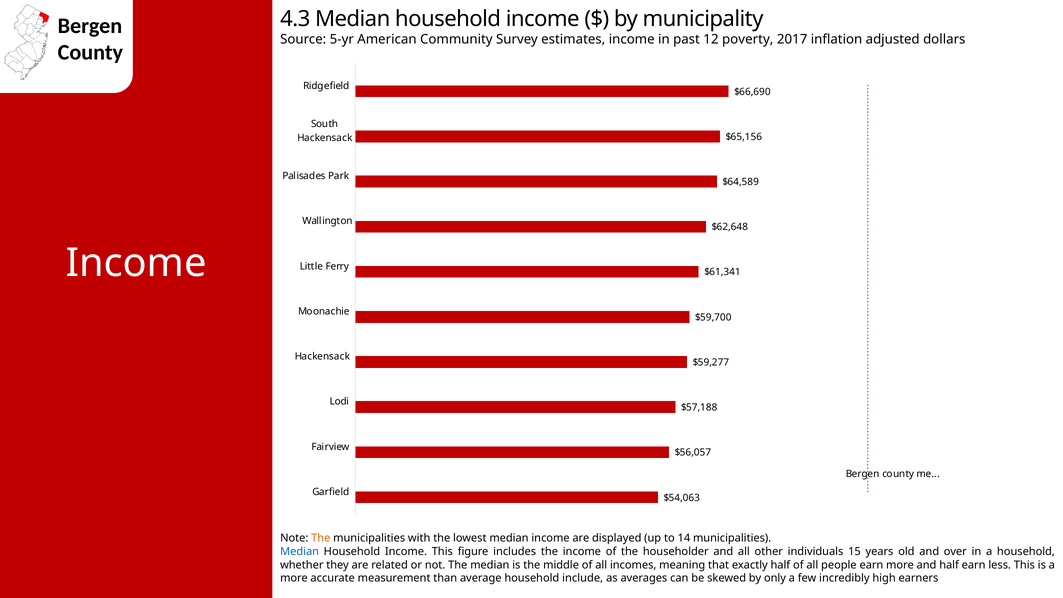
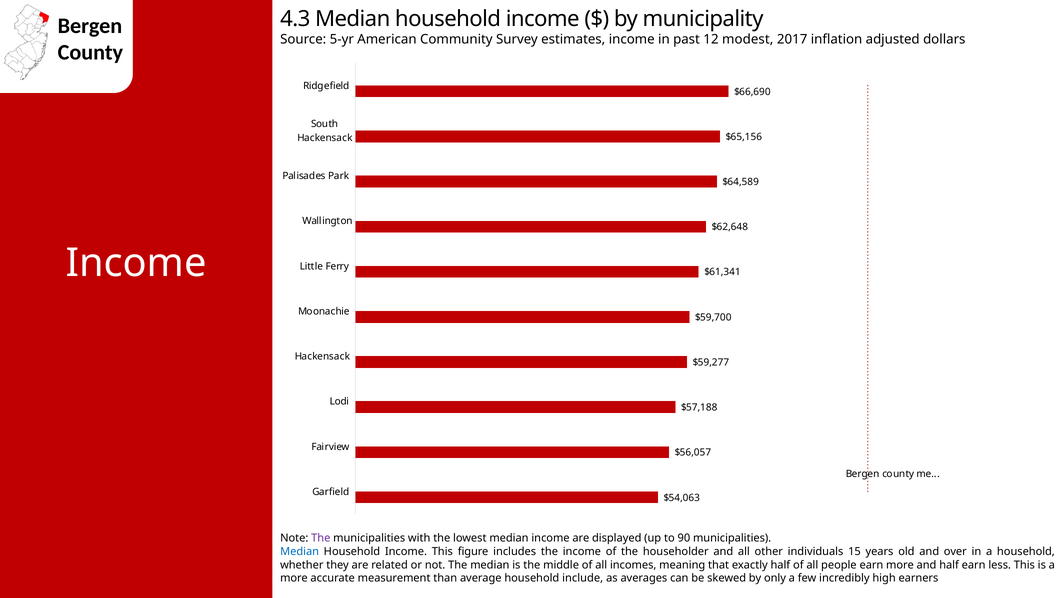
poverty: poverty -> modest (748, 39)
The colour: orange -> purple (321, 538)
14: 14 -> 90 (684, 538)
